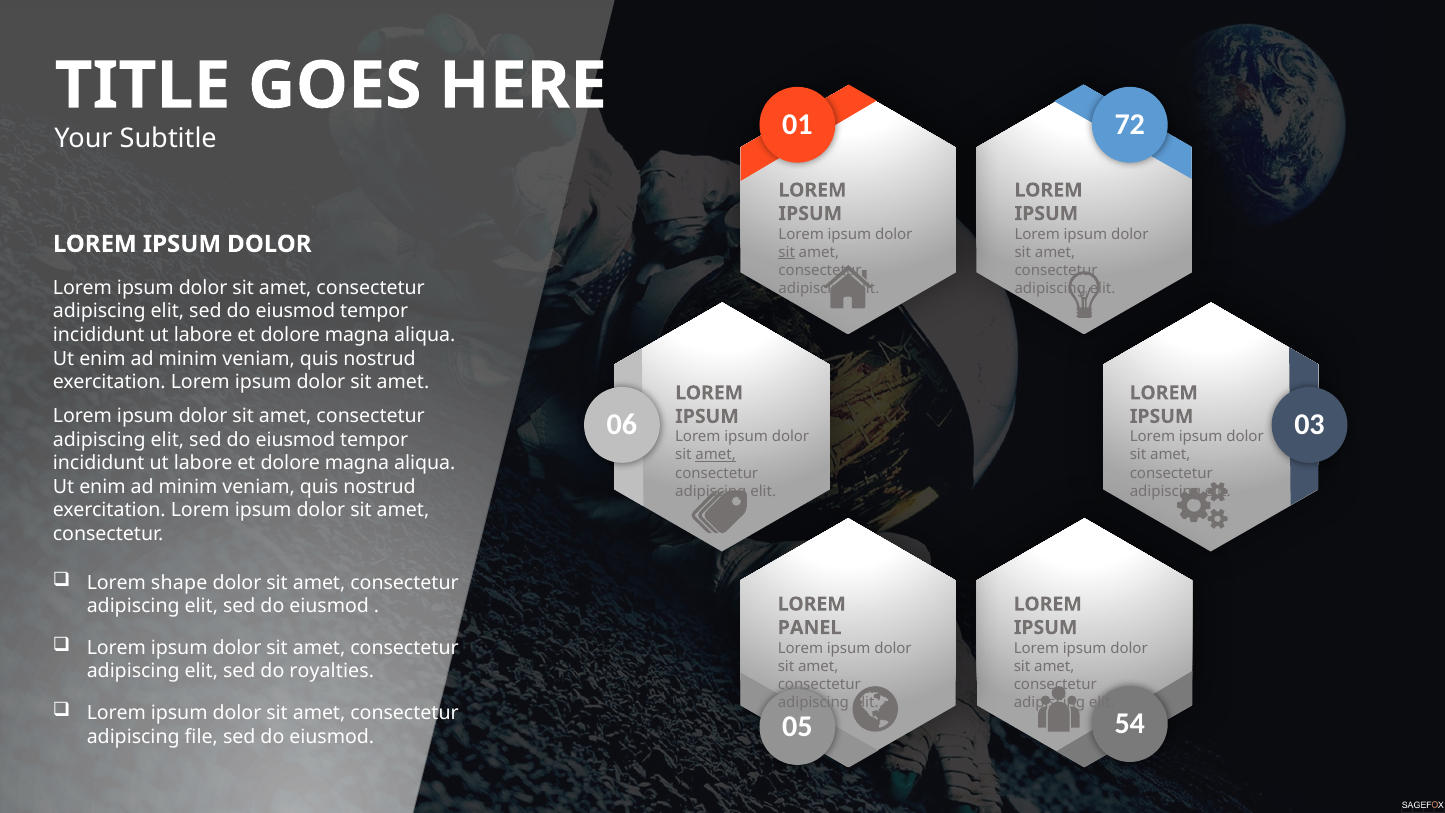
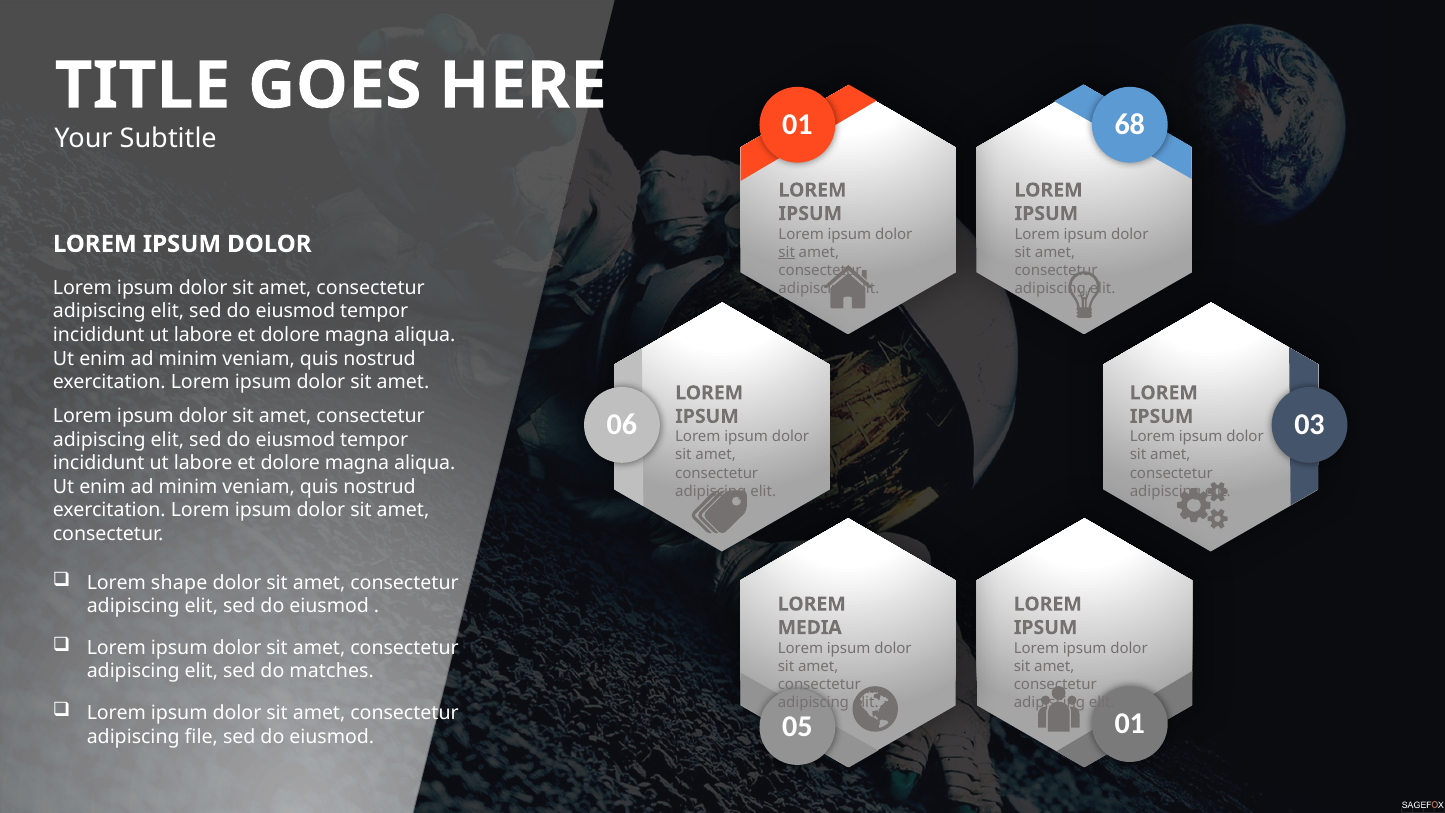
72: 72 -> 68 (1130, 124)
amet underline: present -> none (716, 455)
PANEL: PANEL -> MEDIA (810, 627)
royalties: royalties -> matches (332, 671)
05 54: 54 -> 01 (1130, 723)
